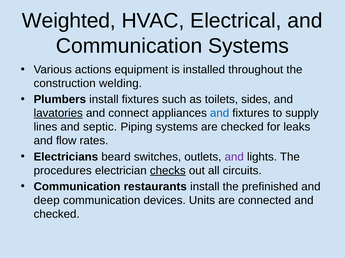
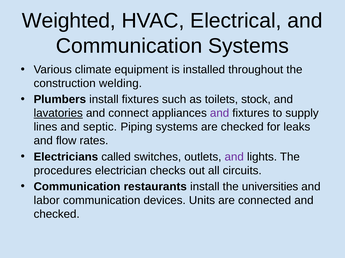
actions: actions -> climate (93, 70)
sides: sides -> stock (256, 100)
and colour: blue -> purple (220, 114)
beard: beard -> called (116, 157)
checks underline: present -> none (168, 171)
prefinished: prefinished -> universities (270, 187)
deep: deep -> labor (47, 201)
